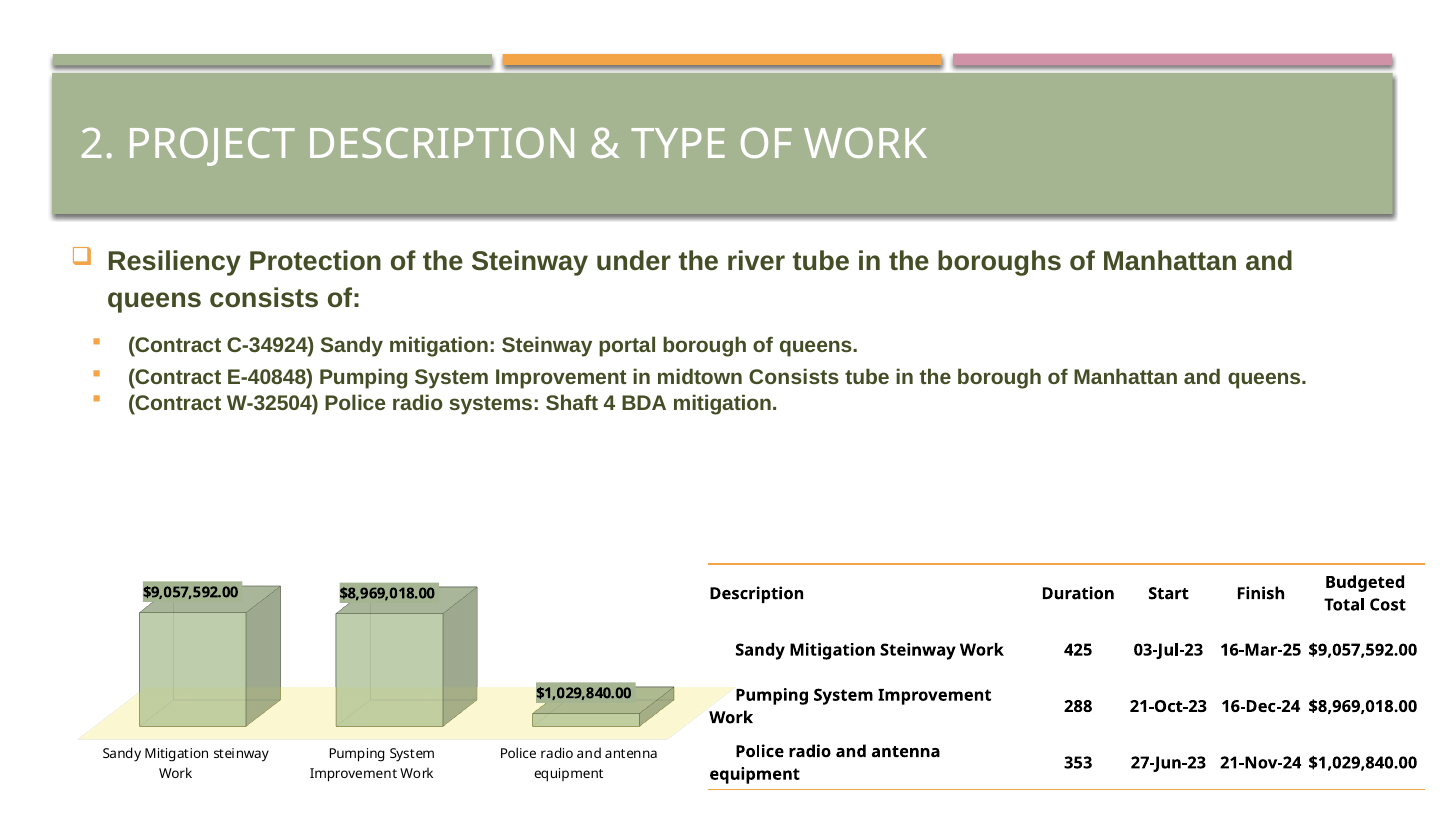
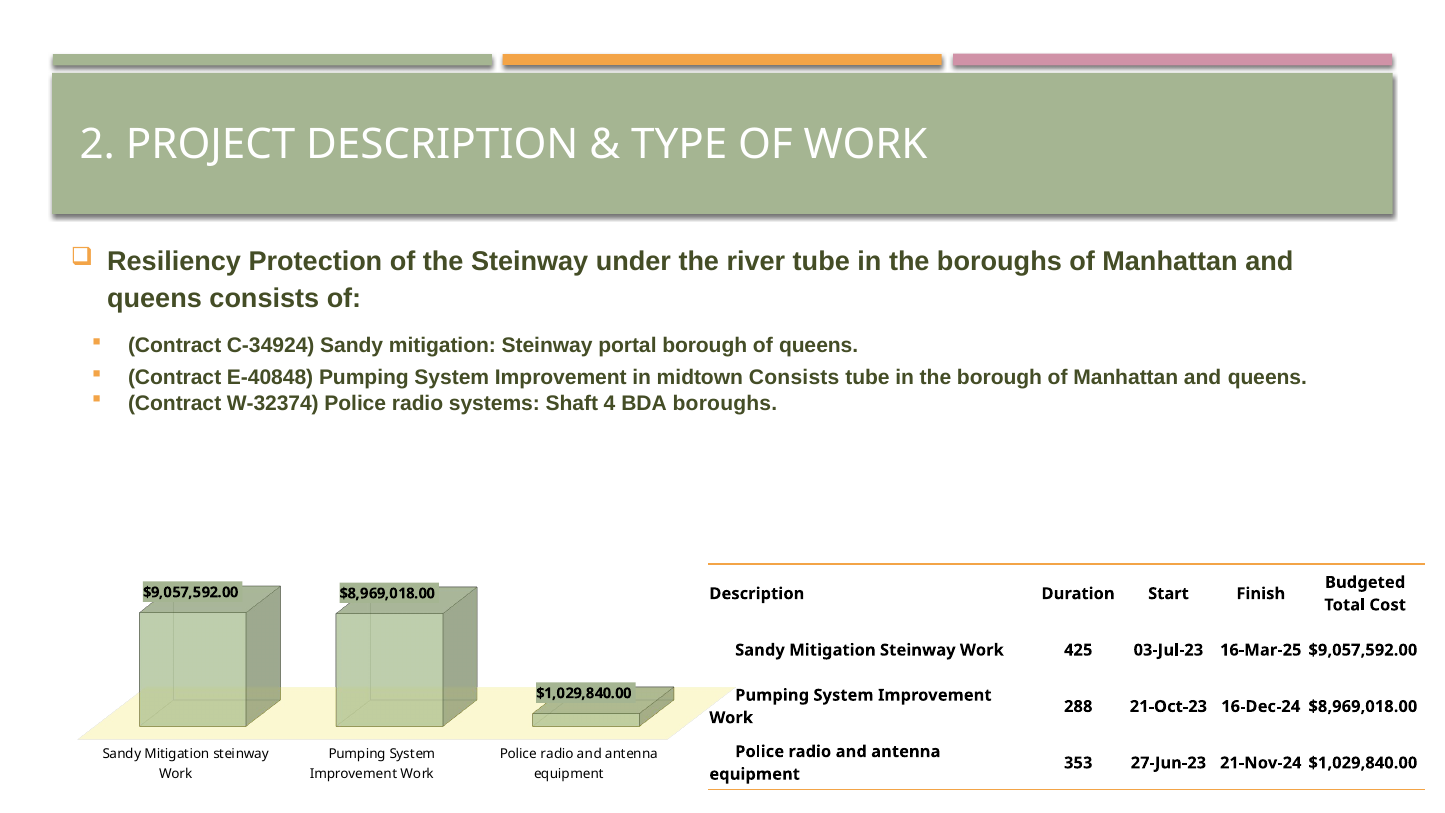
W-32504: W-32504 -> W-32374 (273, 403)
BDA mitigation: mitigation -> boroughs (725, 403)
